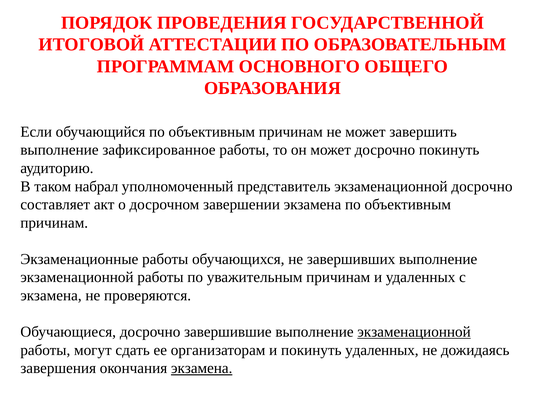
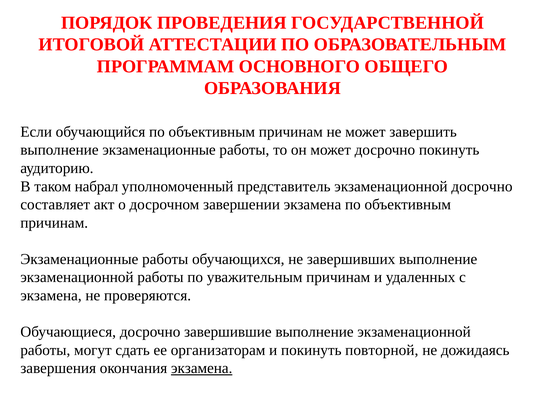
выполнение зафиксированное: зафиксированное -> экзаменационные (159, 150)
экзаменационной underline: present -> none (414, 332)
покинуть удаленных: удаленных -> повторной (382, 350)
